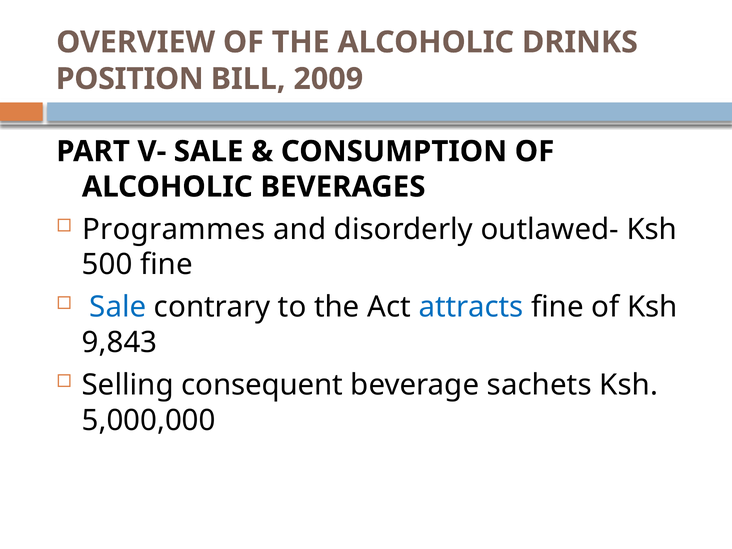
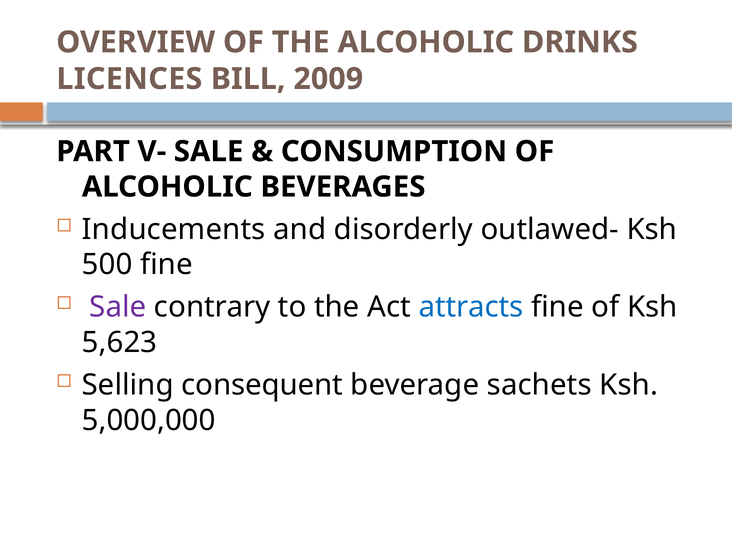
POSITION: POSITION -> LICENCES (129, 79)
Programmes: Programmes -> Inducements (174, 229)
Sale colour: blue -> purple (118, 307)
9,843: 9,843 -> 5,623 (120, 343)
